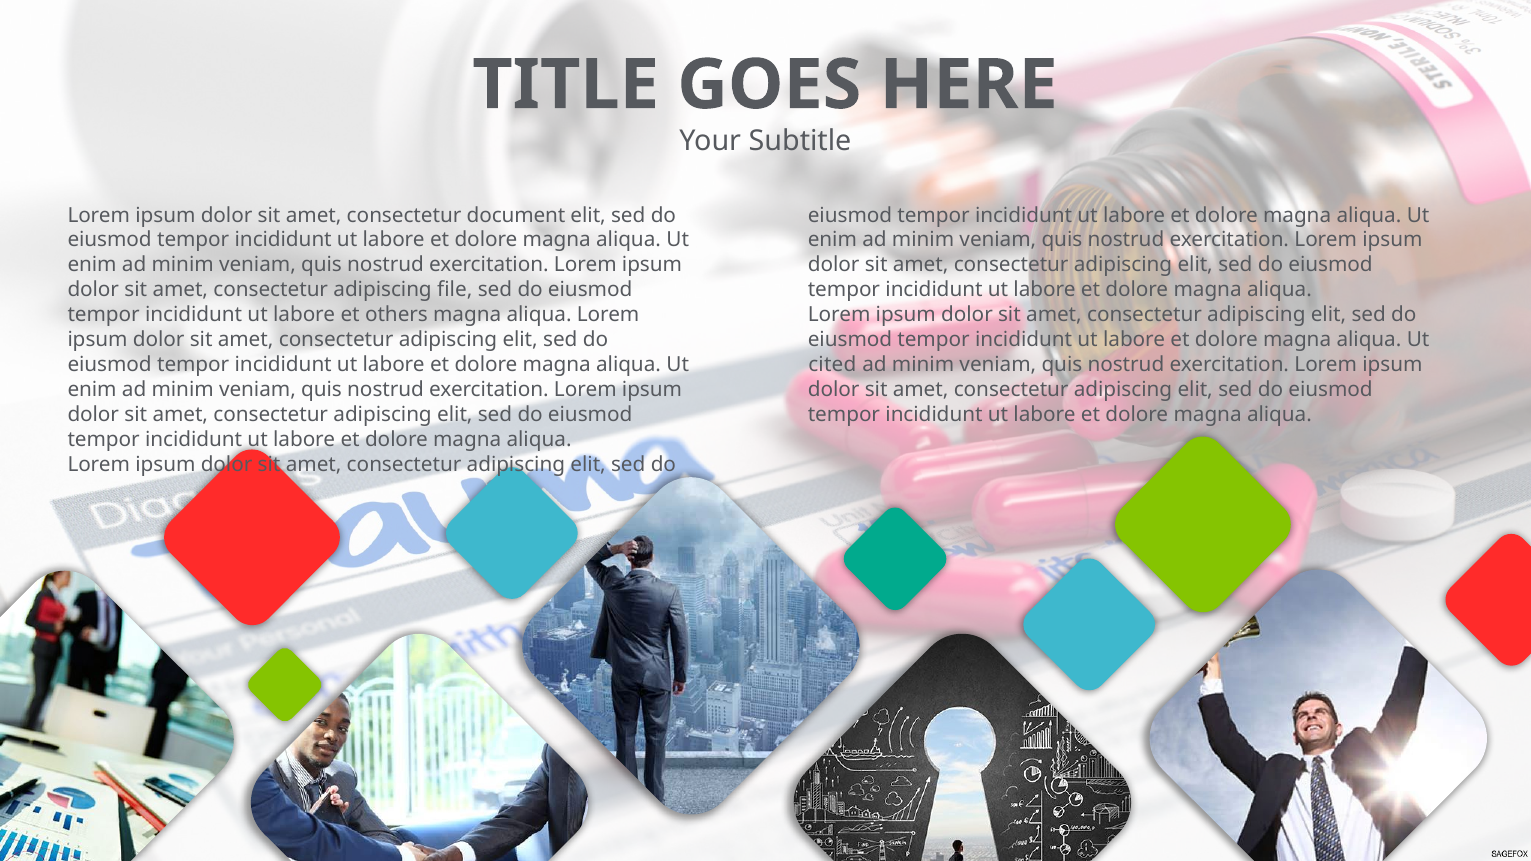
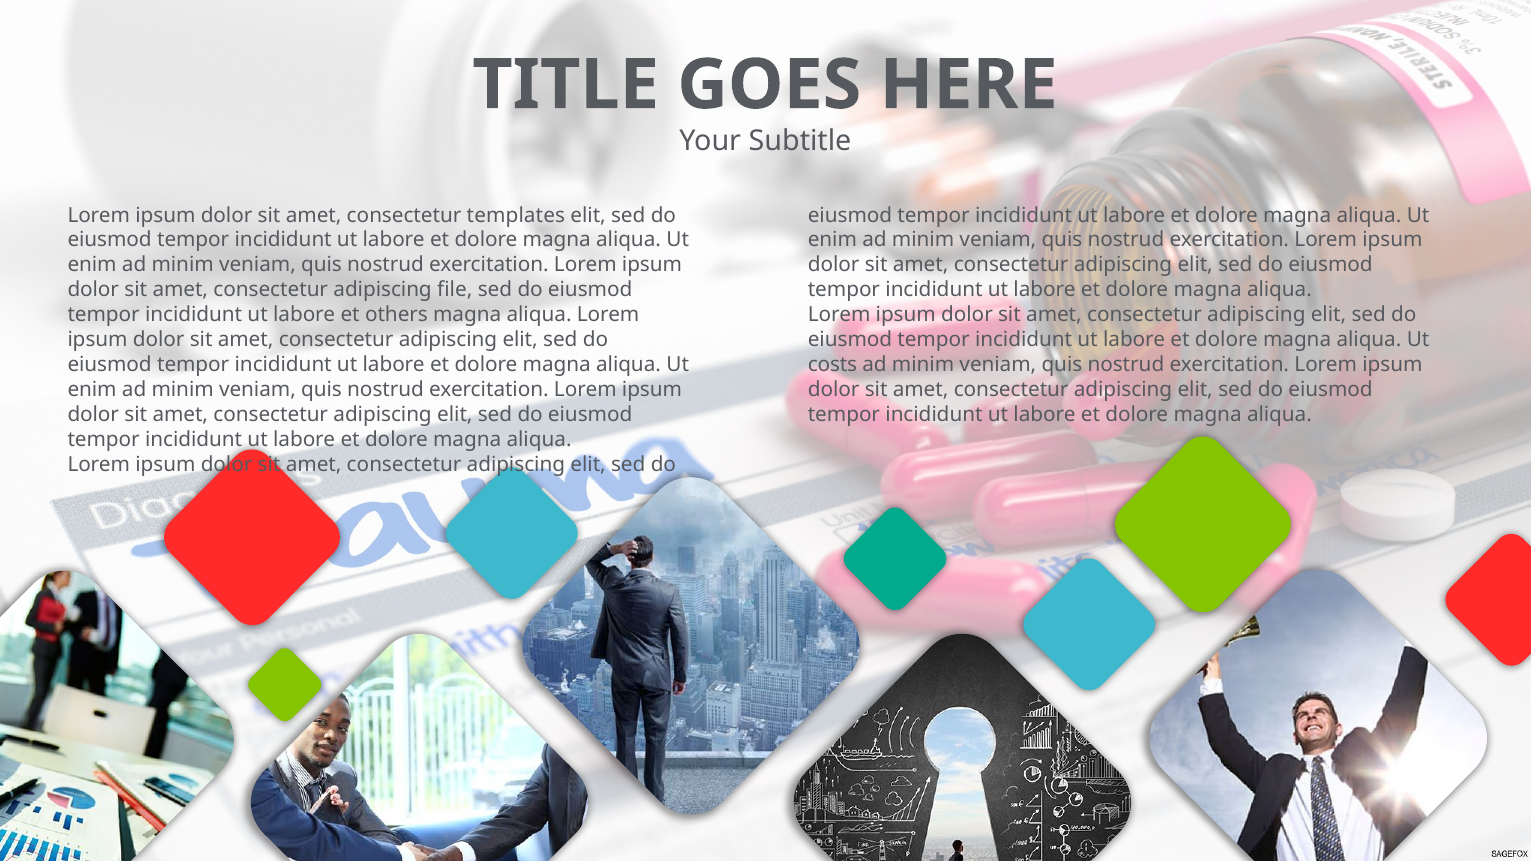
document: document -> templates (516, 215)
cited: cited -> costs (833, 365)
